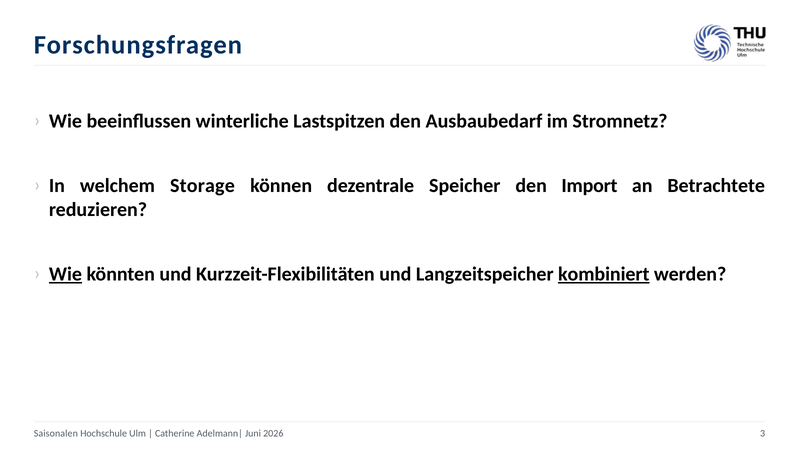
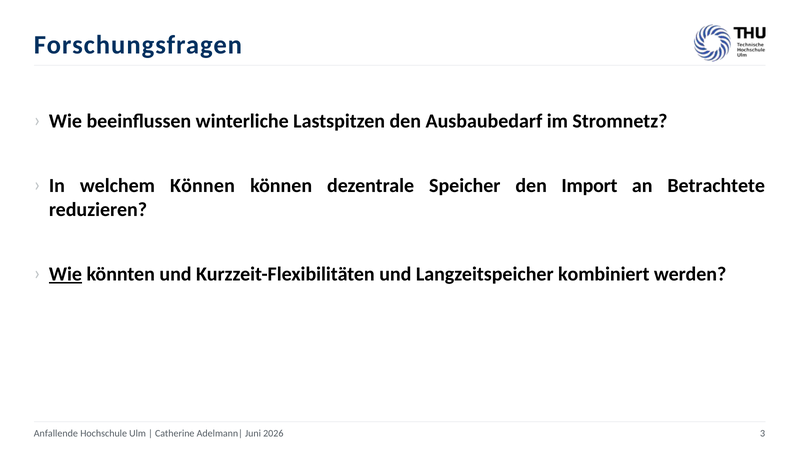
welchem Storage: Storage -> Können (202, 186)
kombiniert underline: present -> none (604, 275)
Saisonalen: Saisonalen -> Anfallende (56, 434)
